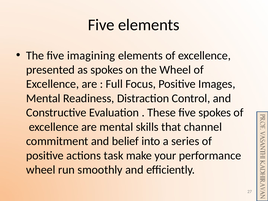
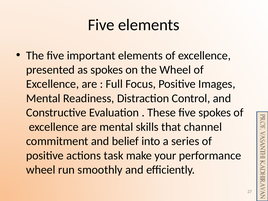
imagining: imagining -> important (91, 55)
